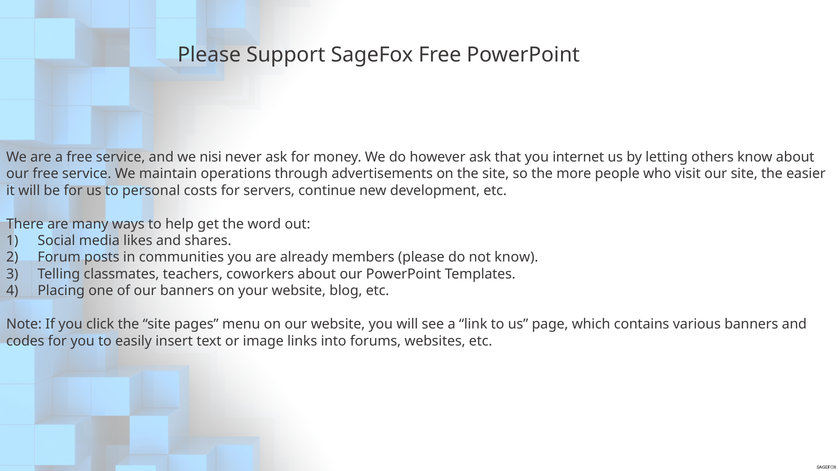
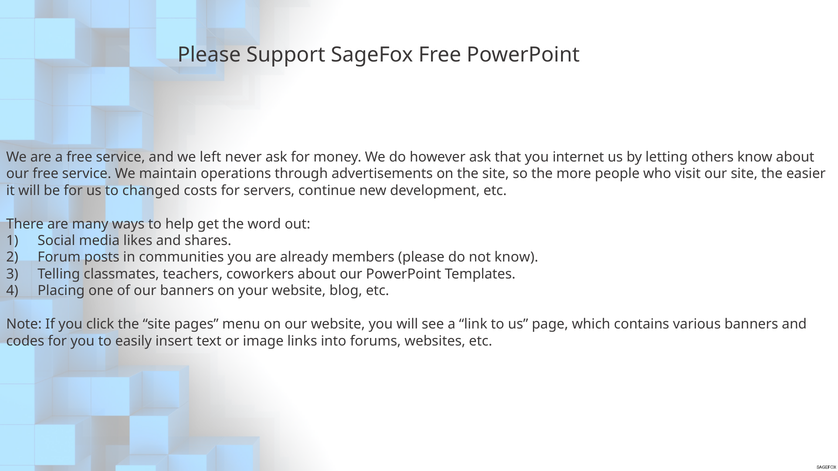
nisi: nisi -> left (210, 157)
personal: personal -> changed (151, 191)
